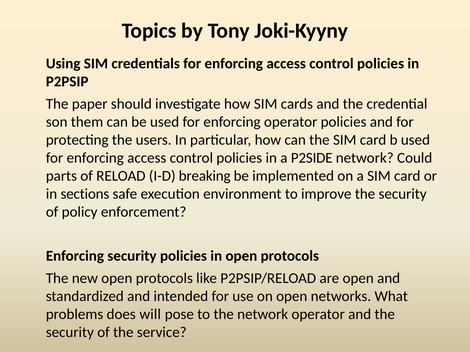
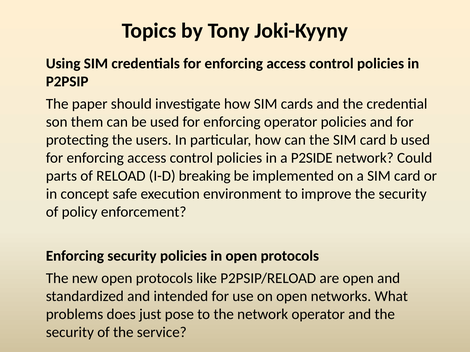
sections: sections -> concept (85, 194)
will: will -> just (150, 315)
